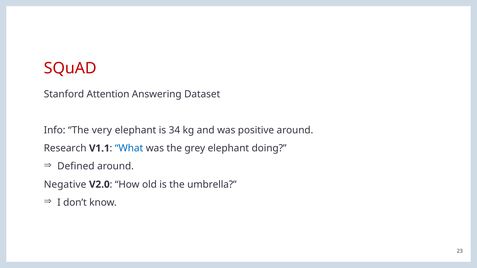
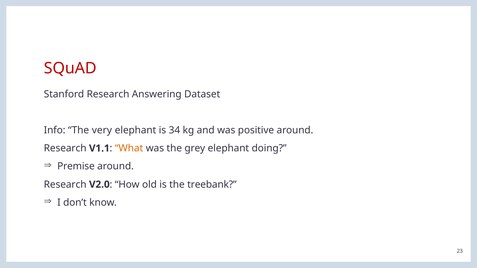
Stanford Attention: Attention -> Research (108, 94)
What colour: blue -> orange (129, 148)
Defined: Defined -> Premise (76, 167)
Negative: Negative -> Research (65, 185)
umbrella: umbrella -> treebank (212, 185)
